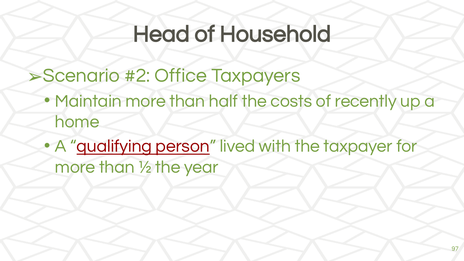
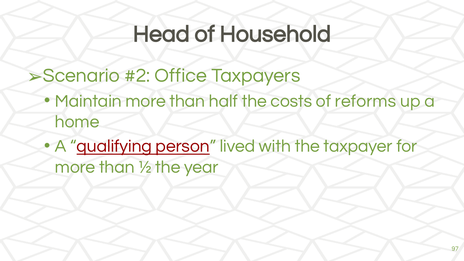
recently: recently -> reforms (366, 101)
